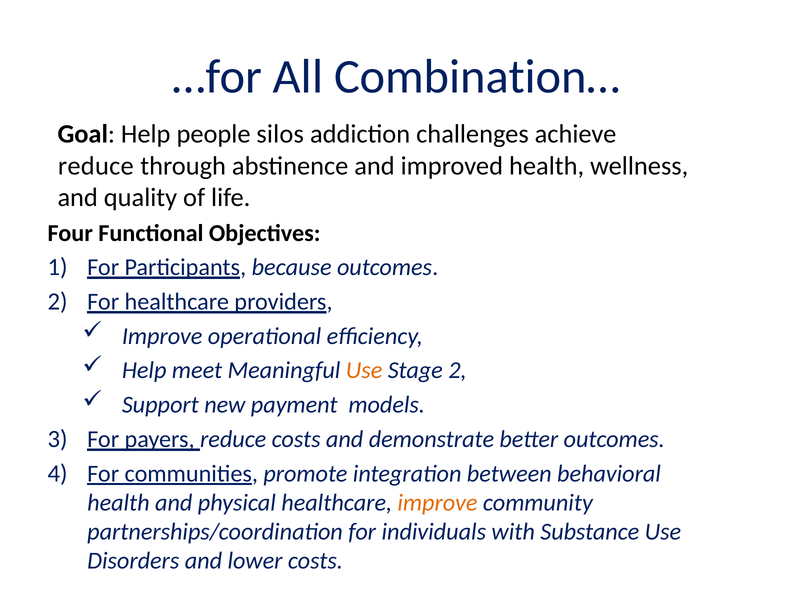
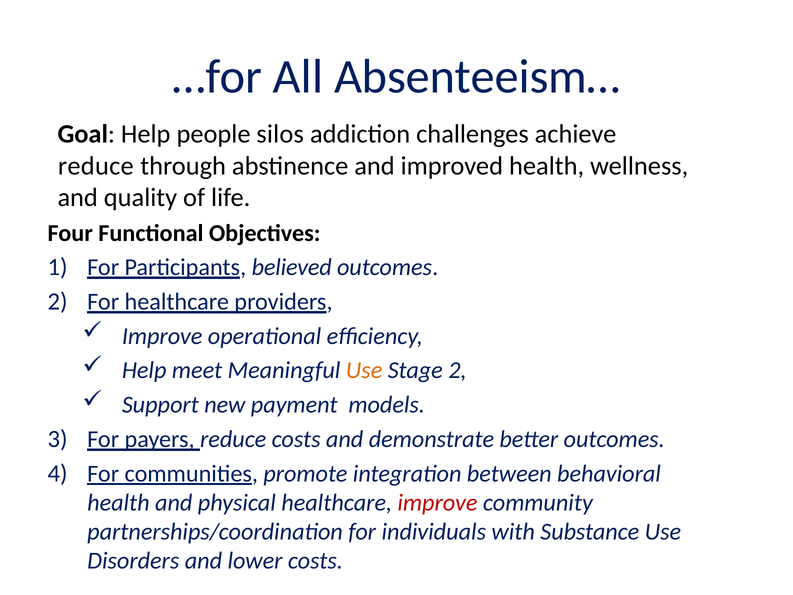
Combination…: Combination… -> Absenteeism… (477, 77)
because: because -> believed (292, 267)
improve colour: orange -> red (437, 502)
